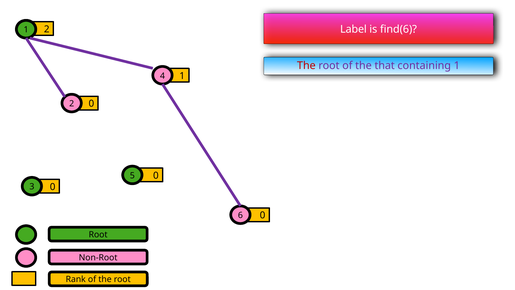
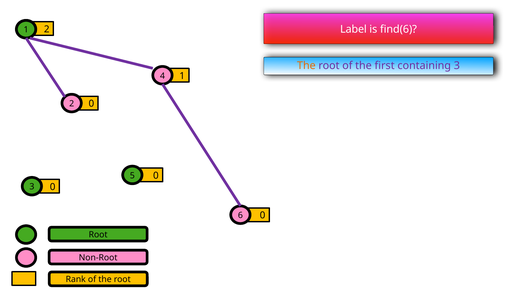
The colour: red -> orange (306, 66)
that: that -> first (385, 66)
containing 1: 1 -> 3 (457, 66)
